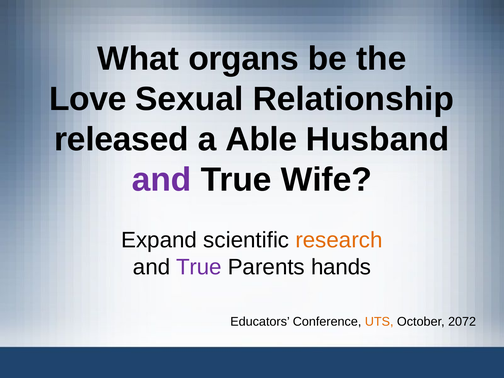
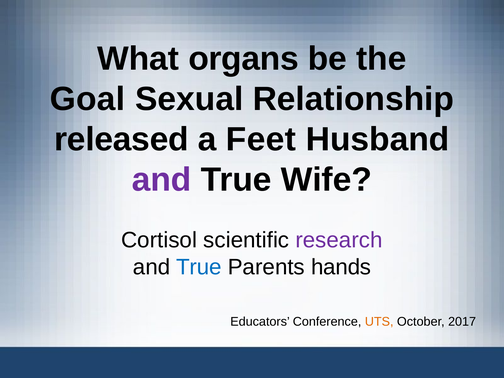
Love: Love -> Goal (87, 99)
Able: Able -> Feet (261, 139)
Expand: Expand -> Cortisol (159, 240)
research colour: orange -> purple (339, 240)
True colour: purple -> blue (199, 267)
2072: 2072 -> 2017 (462, 322)
